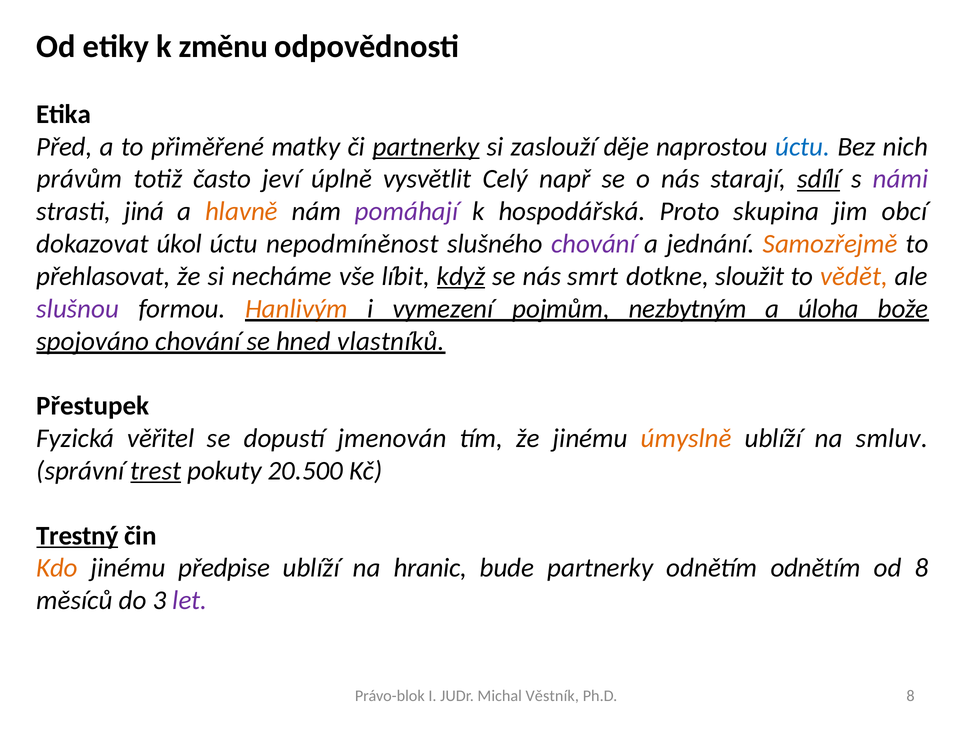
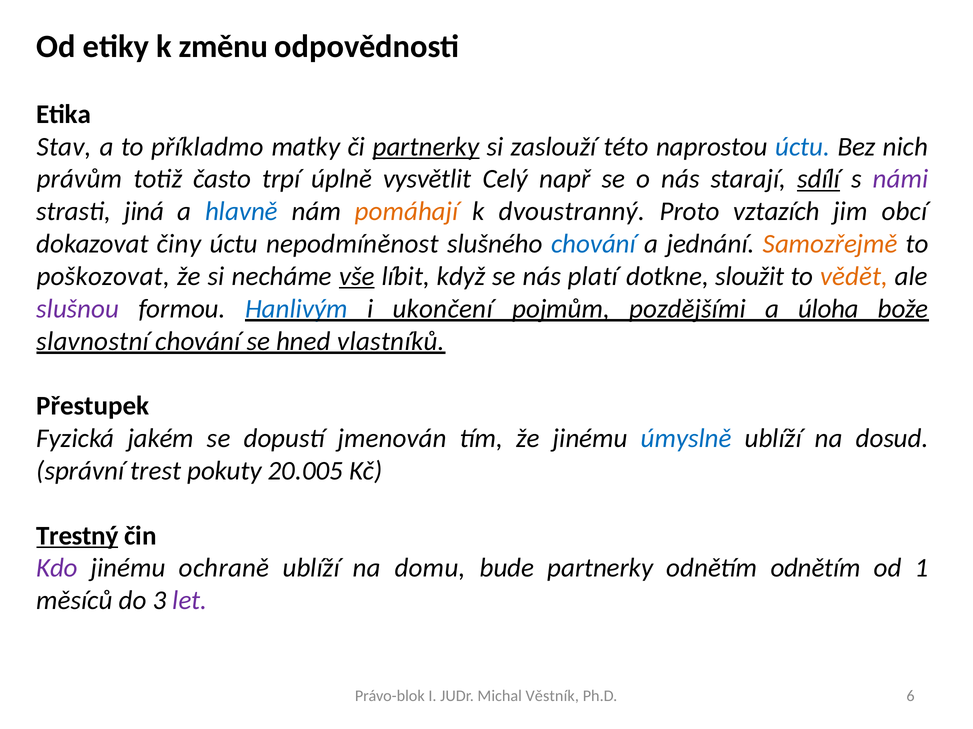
Před: Před -> Stav (64, 147)
přiměřené: přiměřené -> příkladmo (208, 147)
děje: děje -> této (626, 147)
jeví: jeví -> trpí (281, 179)
hlavně colour: orange -> blue (241, 212)
pomáhají colour: purple -> orange (407, 212)
hospodářská: hospodářská -> dvoustranný (572, 212)
skupina: skupina -> vztazích (777, 212)
úkol: úkol -> činy (179, 244)
chování colour: purple -> blue (594, 244)
přehlasovat: přehlasovat -> poškozovat (103, 277)
vše underline: none -> present (357, 277)
když underline: present -> none (461, 277)
smrt: smrt -> platí (593, 277)
Hanlivým colour: orange -> blue (296, 309)
vymezení: vymezení -> ukončení (443, 309)
nezbytným: nezbytným -> pozdějšími (688, 309)
spojováno: spojováno -> slavnostní (93, 341)
věřitel: věřitel -> jakém (161, 439)
úmyslně colour: orange -> blue (686, 439)
smluv: smluv -> dosud (892, 439)
trest underline: present -> none (156, 471)
20.500: 20.500 -> 20.005 (305, 471)
Kdo colour: orange -> purple (57, 569)
předpise: předpise -> ochraně (224, 569)
hranic: hranic -> domu (430, 569)
od 8: 8 -> 1 (922, 569)
Ph.D 8: 8 -> 6 (911, 697)
